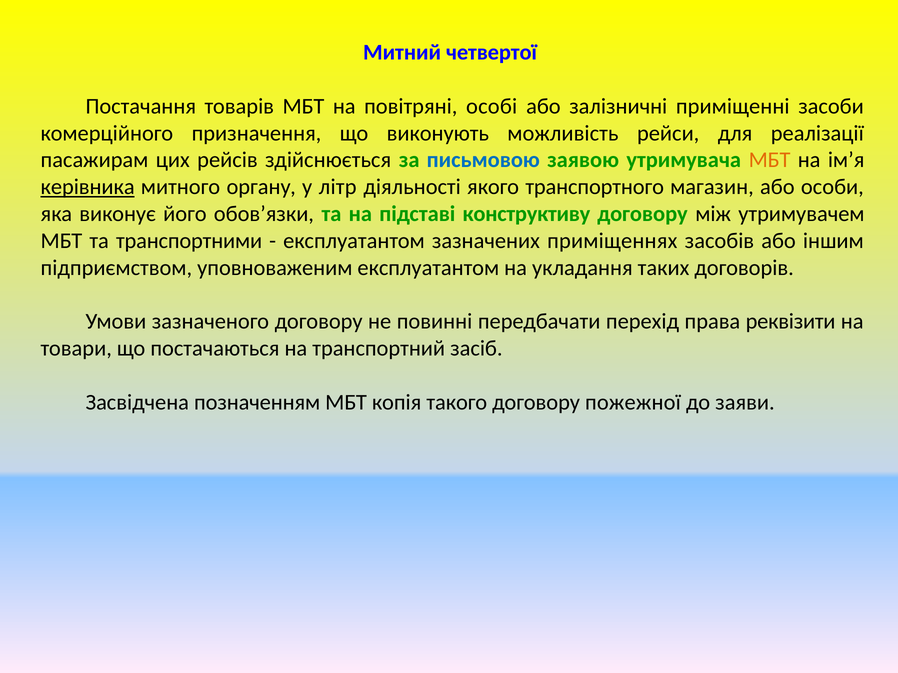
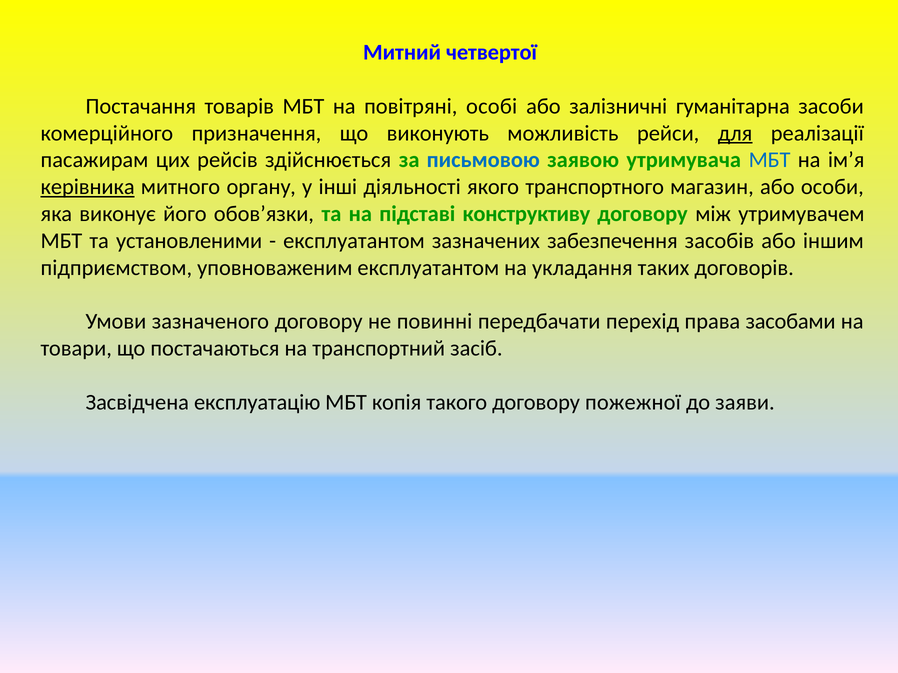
приміщенні: приміщенні -> гуманітарна (733, 106)
для underline: none -> present (735, 133)
МБТ colour: orange -> blue (770, 160)
літр: літр -> інші (338, 187)
транспортними: транспортними -> установленими (189, 241)
приміщеннях: приміщеннях -> забезпечення (612, 241)
реквізити: реквізити -> засобами (791, 322)
позначенням: позначенням -> експлуатацію (257, 403)
